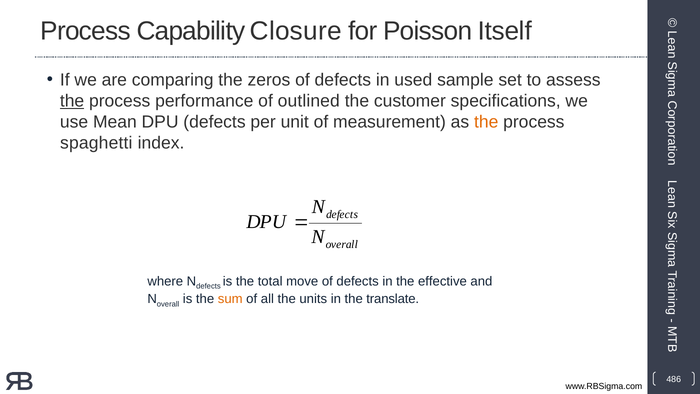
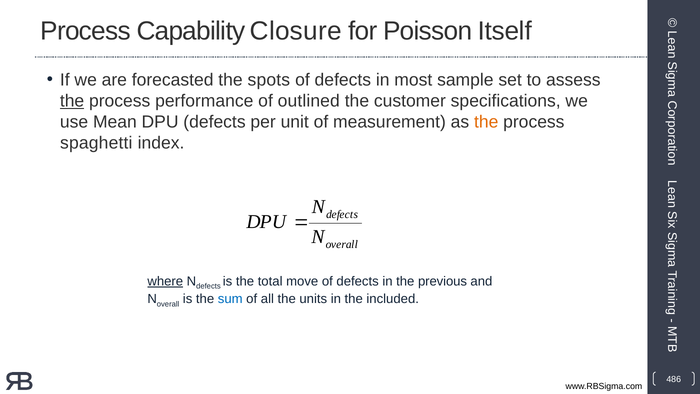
comparing: comparing -> forecasted (173, 80)
zeros: zeros -> spots (269, 80)
used: used -> most (413, 80)
where underline: none -> present (165, 281)
effective: effective -> previous (443, 281)
sum colour: orange -> blue (230, 299)
translate: translate -> included (393, 299)
